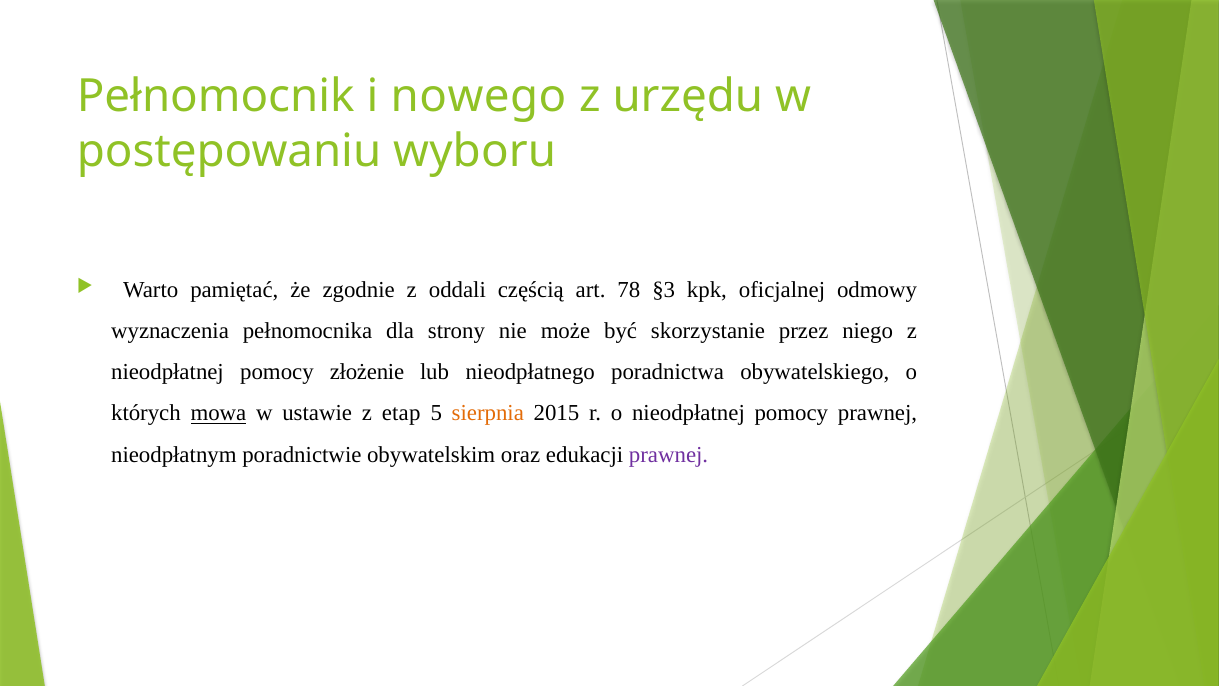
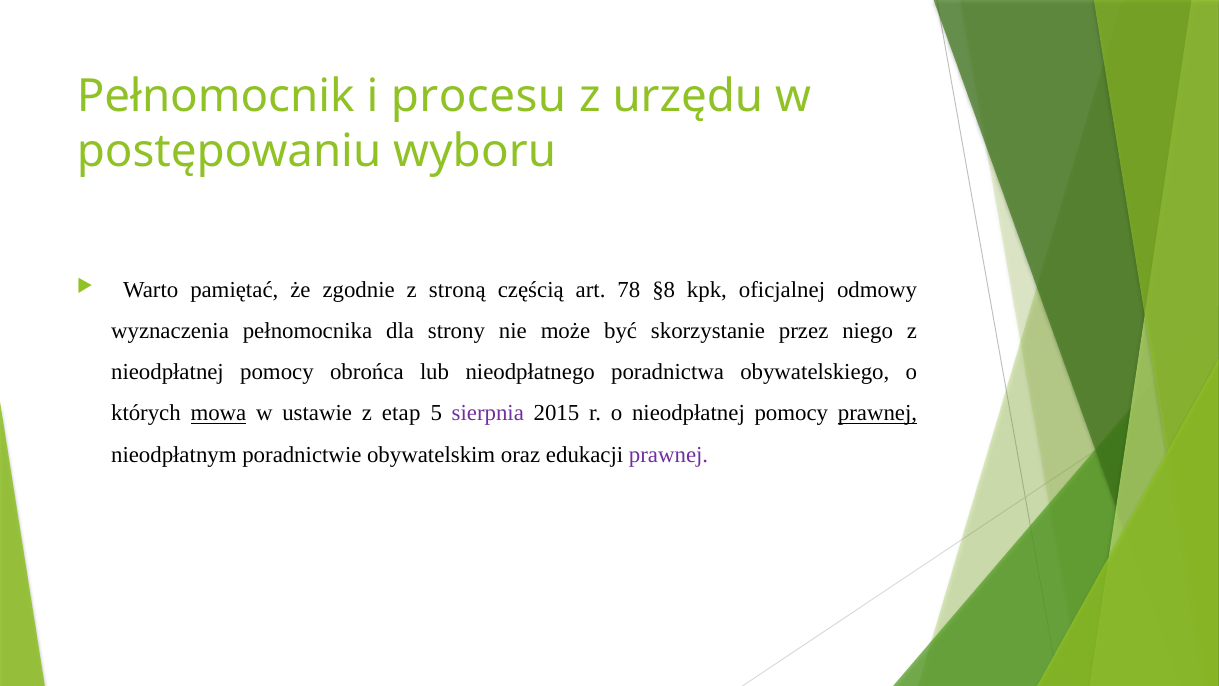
nowego: nowego -> procesu (479, 96)
oddali: oddali -> stroną (457, 290)
§3: §3 -> §8 (664, 290)
złożenie: złożenie -> obrońca (367, 372)
sierpnia colour: orange -> purple (488, 413)
prawnej underline: none -> present (878, 413)
